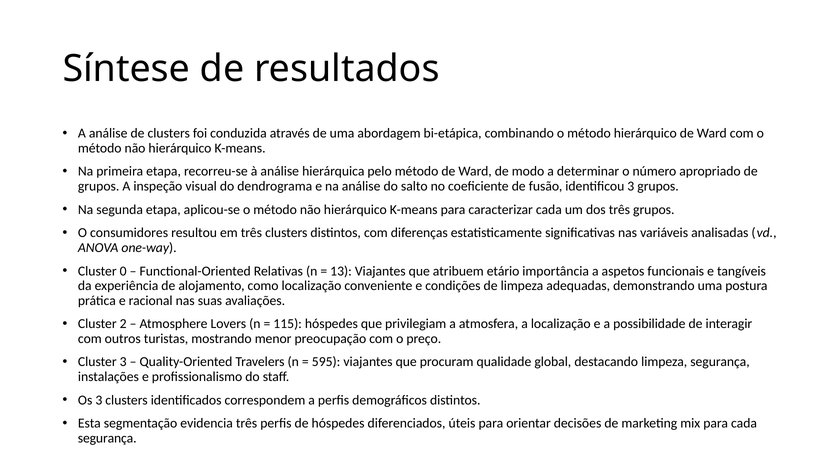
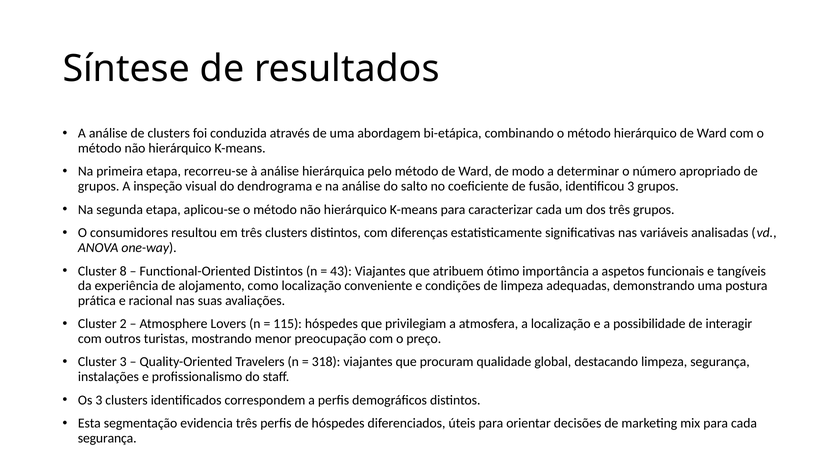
0: 0 -> 8 (123, 271)
Functional-Oriented Relativas: Relativas -> Distintos (278, 271)
13: 13 -> 43 (341, 271)
etário: etário -> ótimo (503, 271)
595: 595 -> 318 (326, 362)
